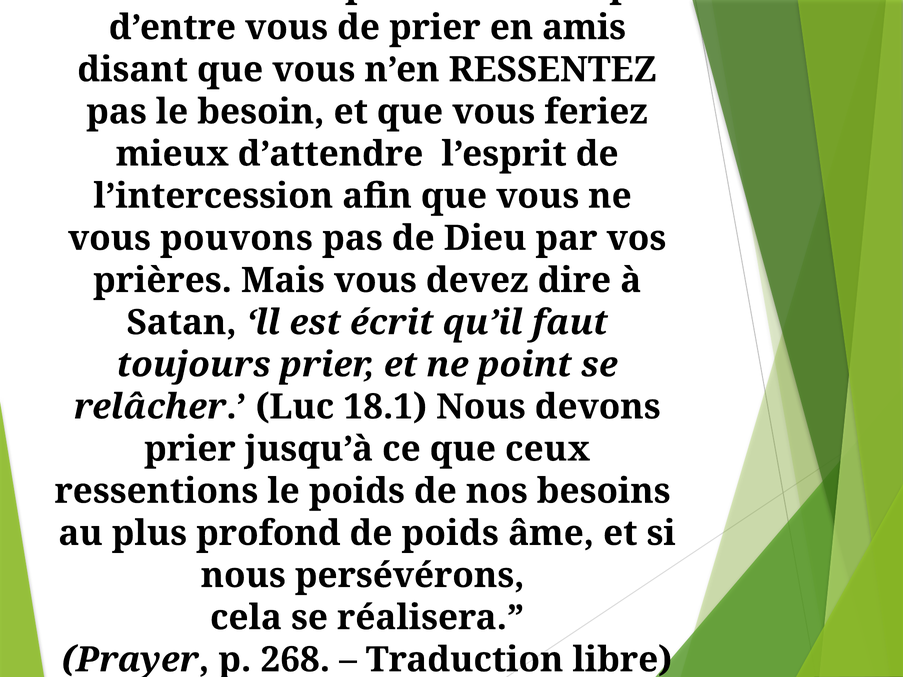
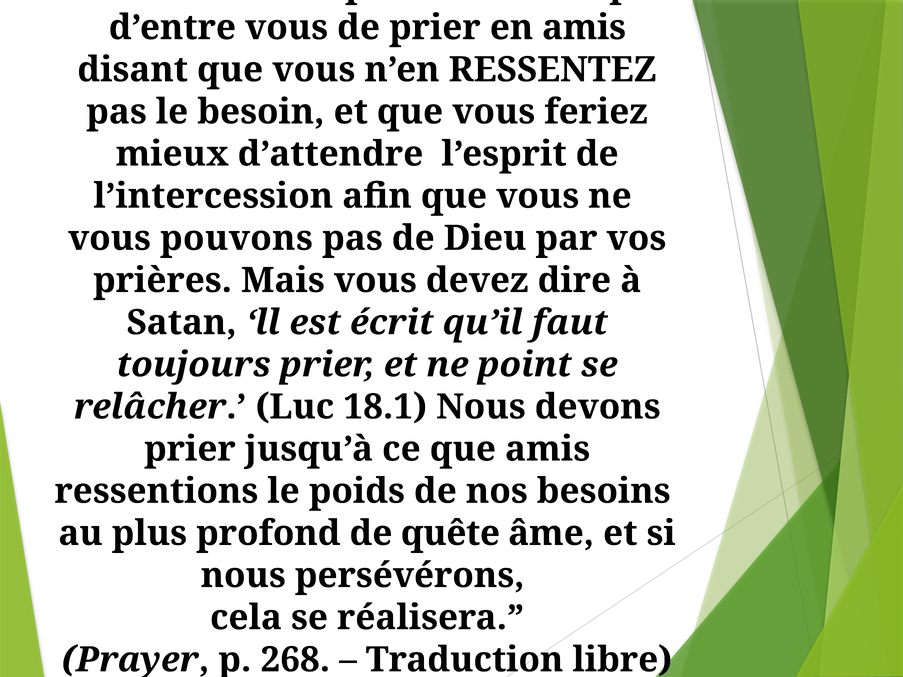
que ceux: ceux -> amis (548, 449)
de poids: poids -> quête (450, 534)
